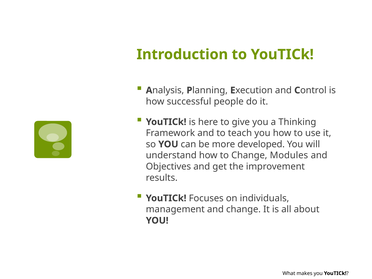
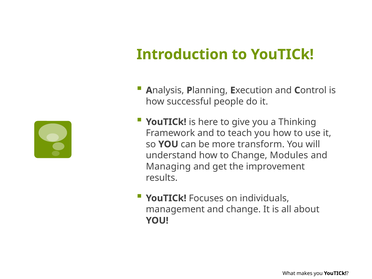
developed: developed -> transform (261, 144)
Objectives: Objectives -> Managing (168, 167)
